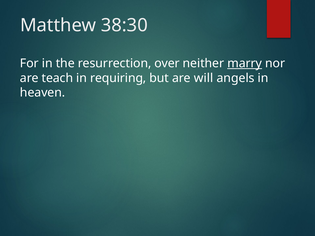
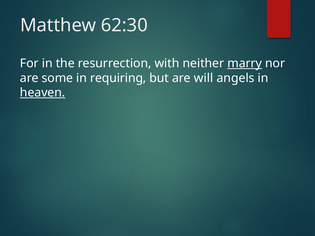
38:30: 38:30 -> 62:30 (124, 25)
over: over -> with (167, 63)
teach: teach -> some (57, 78)
heaven underline: none -> present (43, 93)
